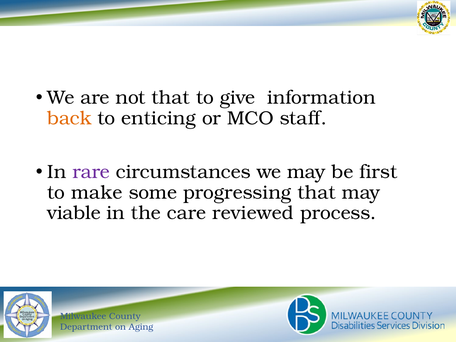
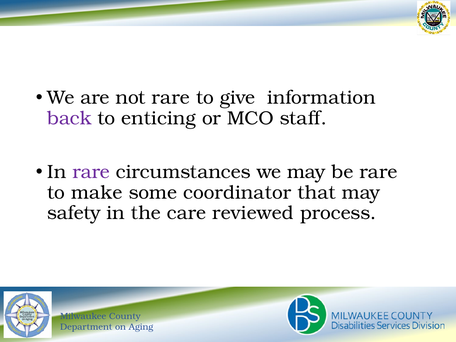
not that: that -> rare (171, 98)
back colour: orange -> purple (69, 118)
be first: first -> rare (378, 172)
progressing: progressing -> coordinator (237, 192)
viable: viable -> safety (74, 213)
